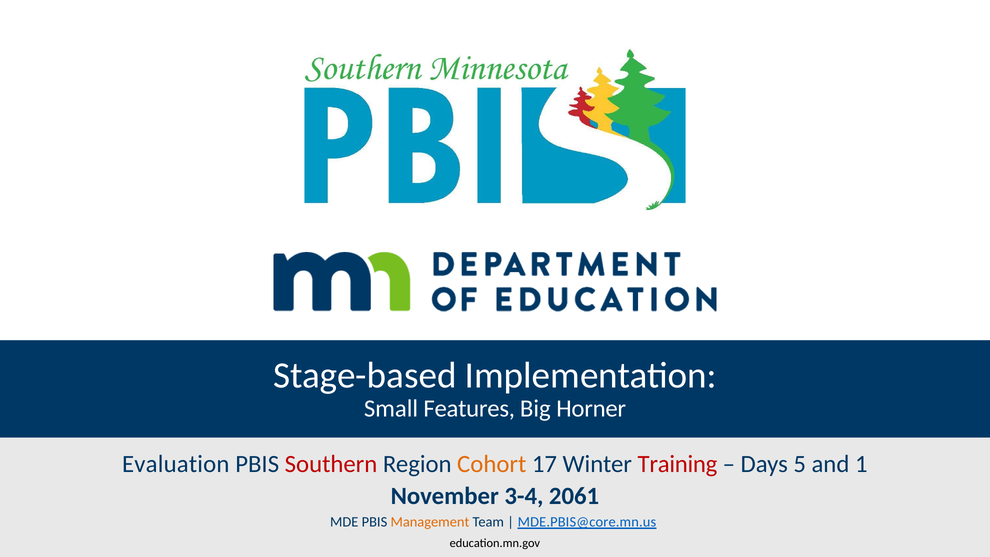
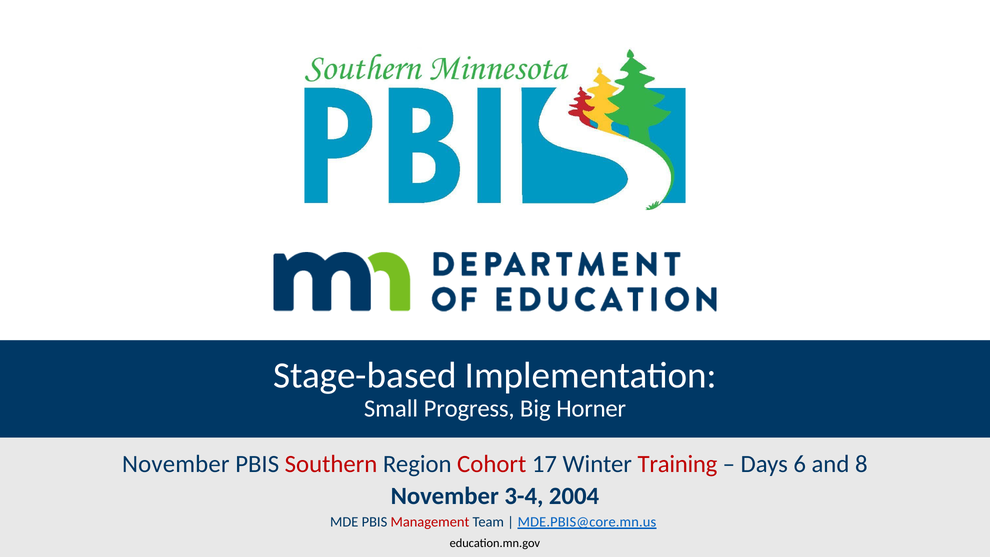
Features: Features -> Progress (469, 409)
Evaluation: Evaluation -> November (176, 464)
Cohort colour: orange -> red (492, 464)
5: 5 -> 6 (800, 464)
1: 1 -> 8 (861, 464)
2061: 2061 -> 2004 (574, 496)
Management colour: orange -> red (430, 522)
